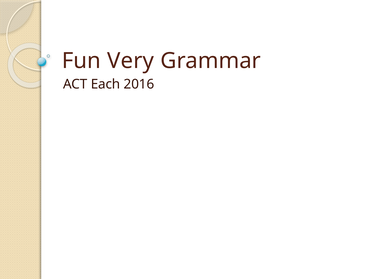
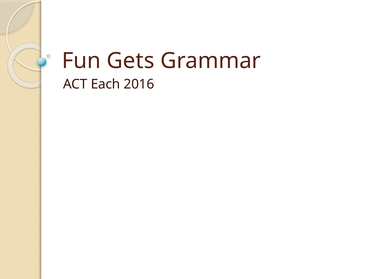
Very: Very -> Gets (131, 61)
